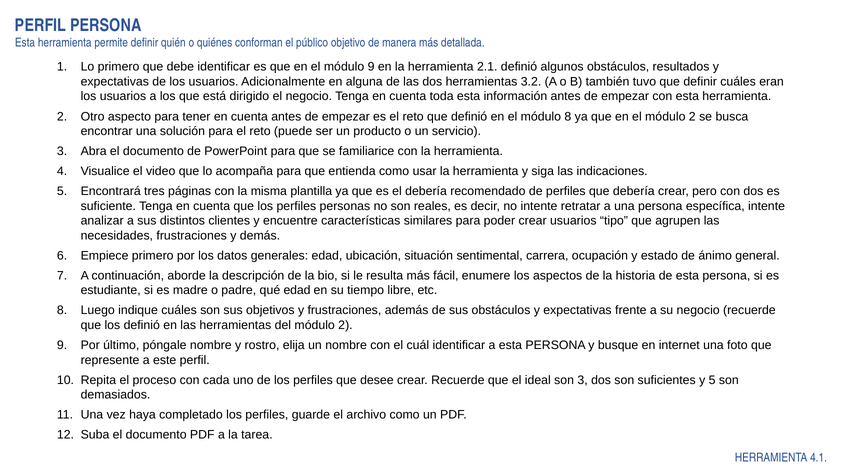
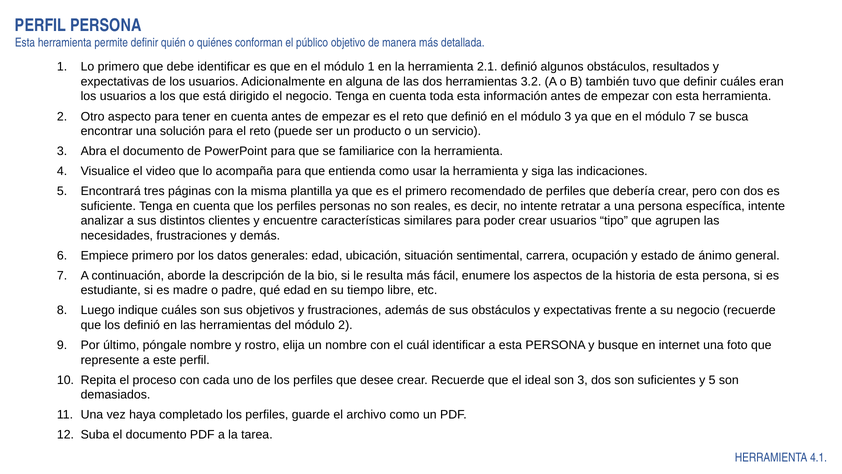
módulo 9: 9 -> 1 (371, 67)
módulo 8: 8 -> 3 (568, 116)
el módulo 2: 2 -> 7 (692, 116)
el debería: debería -> primero (426, 191)
